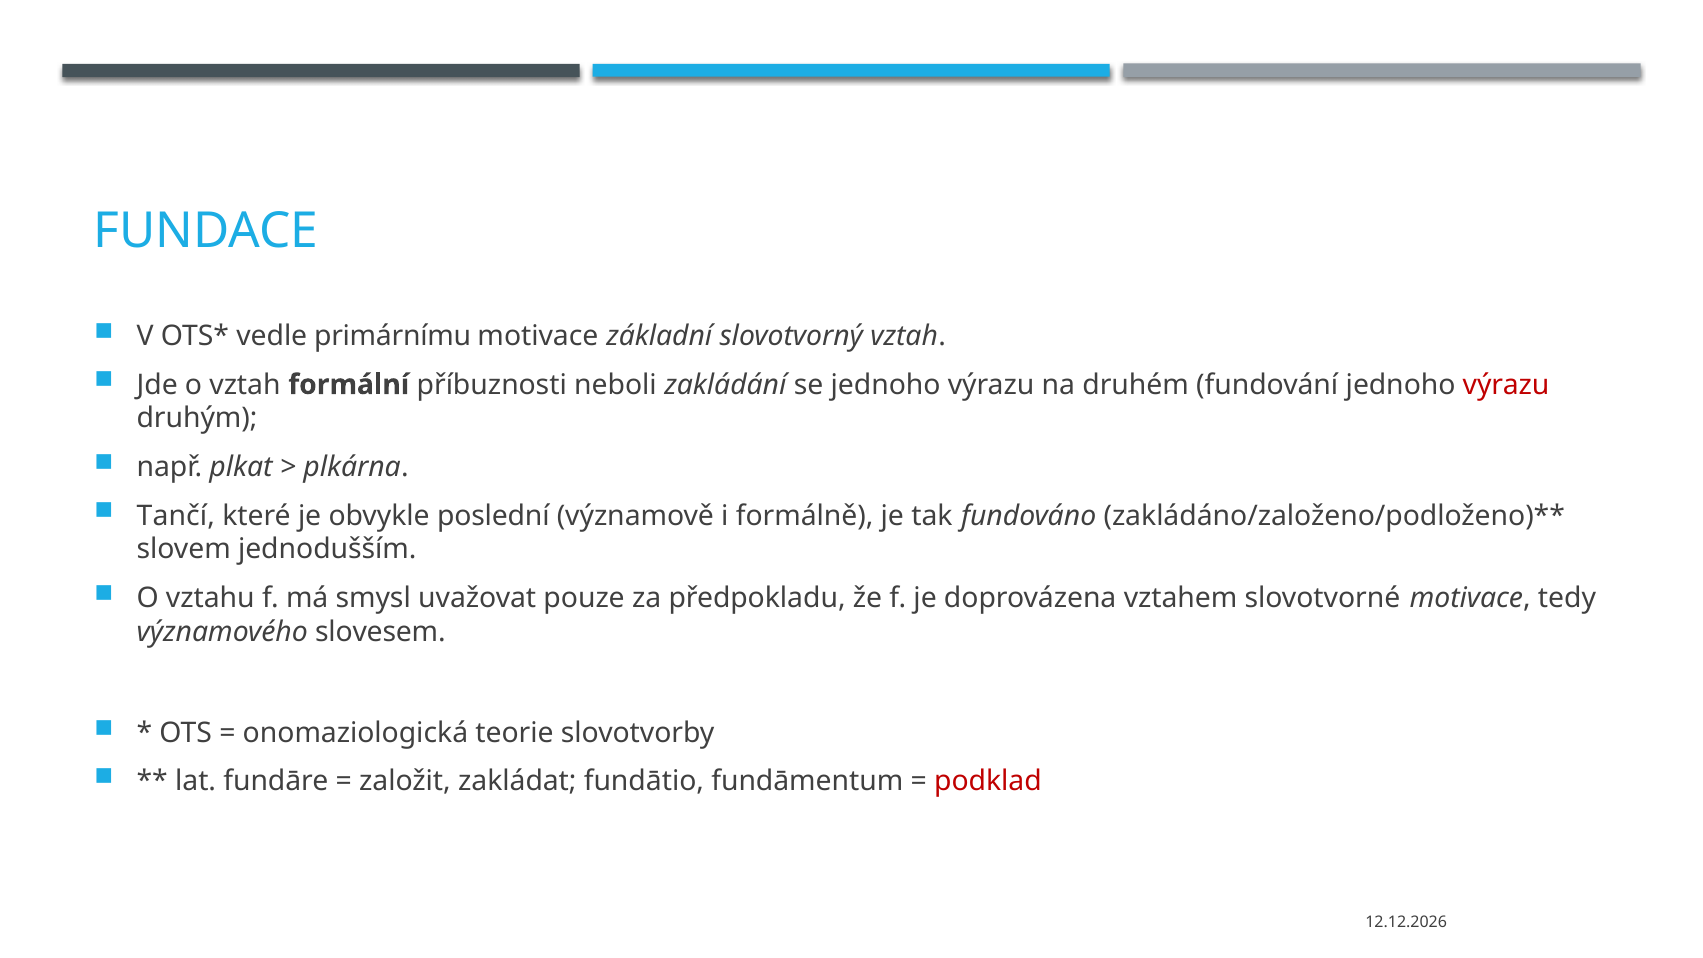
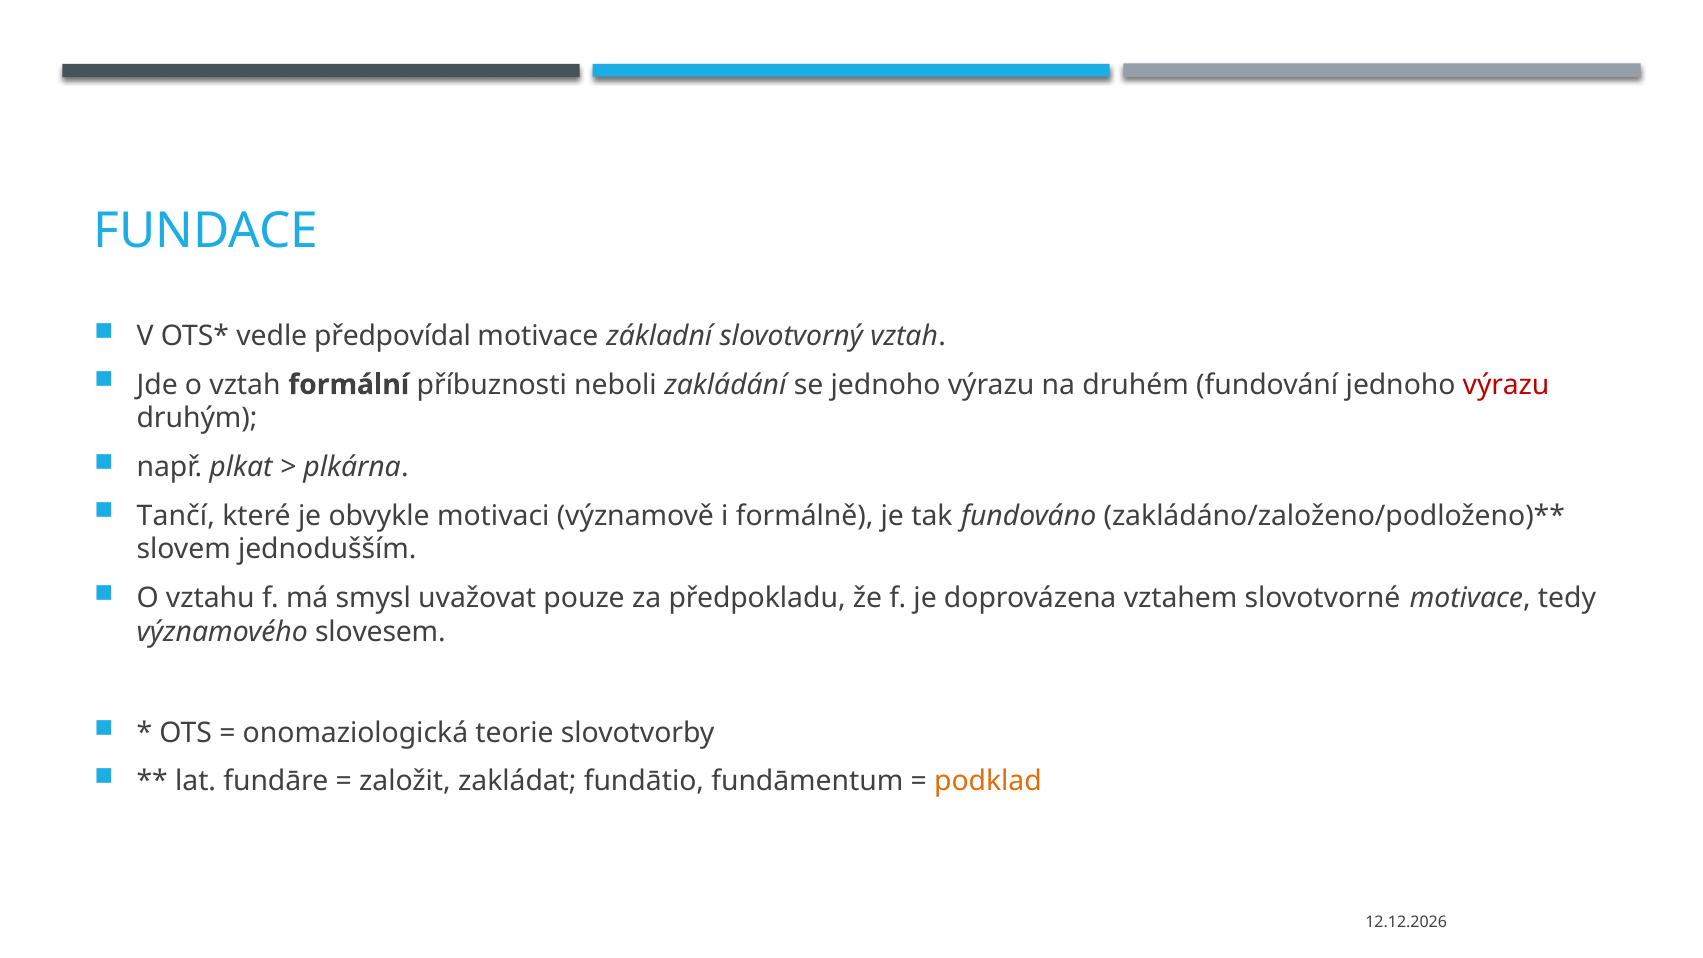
primárnímu: primárnímu -> předpovídal (393, 336)
poslední: poslední -> motivaci (493, 516)
podklad colour: red -> orange (988, 781)
